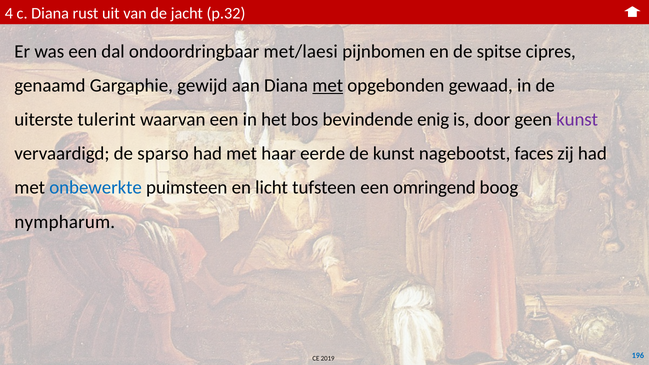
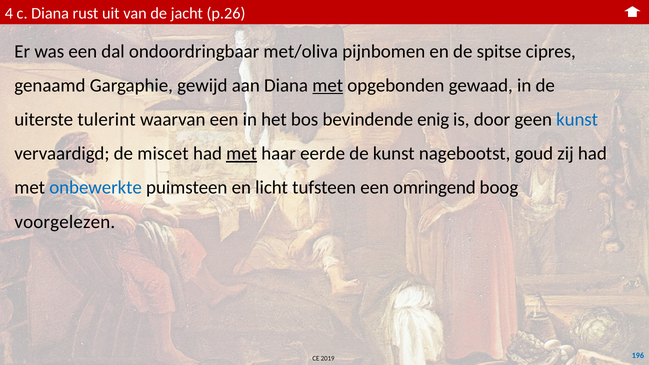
p.32: p.32 -> p.26 (226, 13)
met/laesi: met/laesi -> met/oliva (301, 51)
kunst colour: purple -> blue (577, 120)
sparso: sparso -> miscet (163, 154)
met underline: none -> present (242, 154)
faces: faces -> goud (534, 154)
nympharum: nympharum -> voorgelezen (65, 222)
